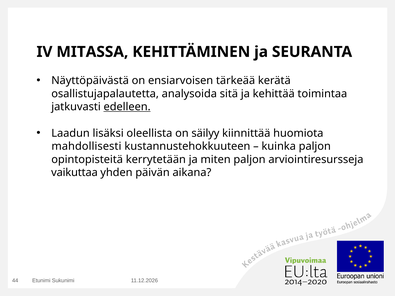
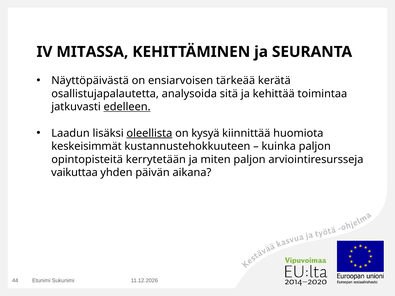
oleellista underline: none -> present (149, 133)
säilyy: säilyy -> kysyä (205, 133)
mahdollisesti: mahdollisesti -> keskeisimmät (87, 146)
